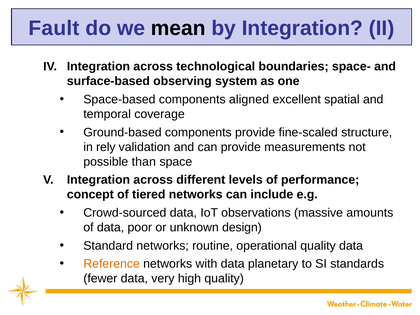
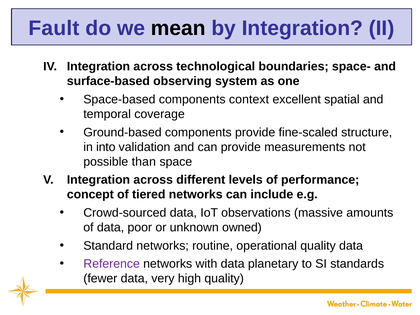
aligned: aligned -> context (249, 99)
rely: rely -> into (106, 147)
design: design -> owned (242, 228)
Reference colour: orange -> purple (112, 264)
